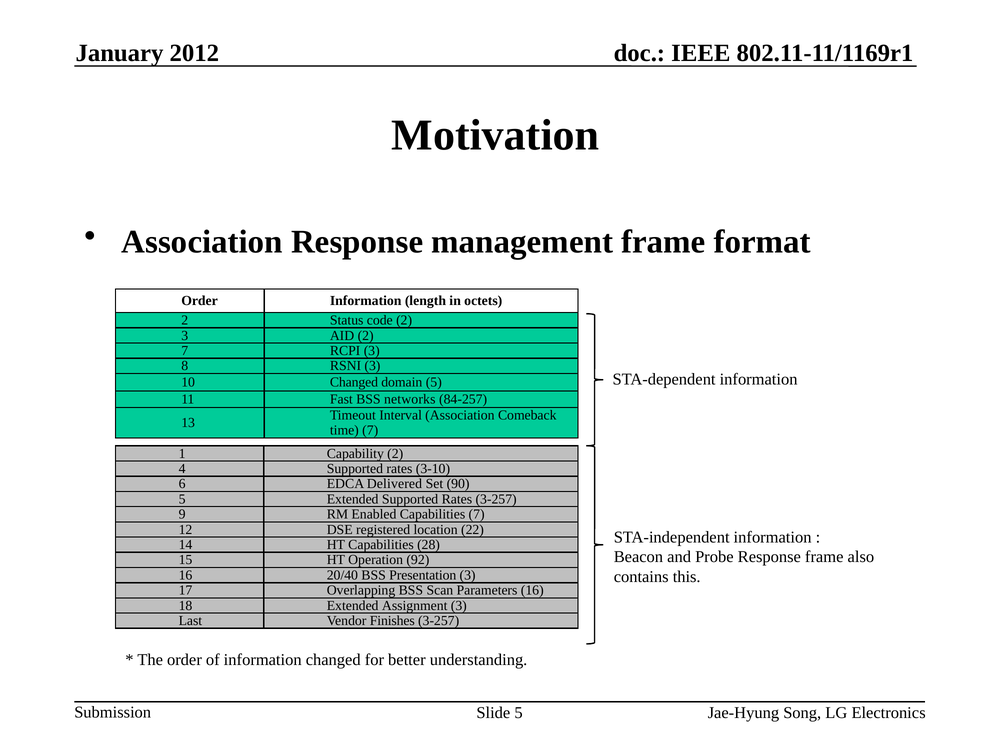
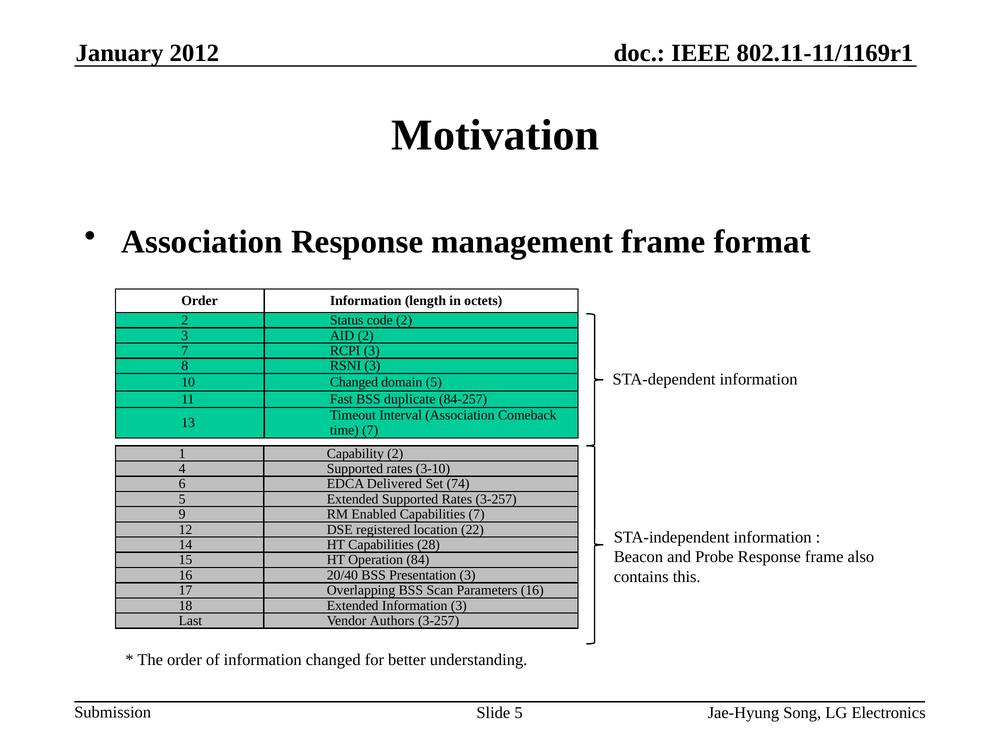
networks: networks -> duplicate (410, 399)
90: 90 -> 74 (458, 484)
92: 92 -> 84 (418, 560)
Extended Assignment: Assignment -> Information (415, 606)
Finishes: Finishes -> Authors (392, 621)
